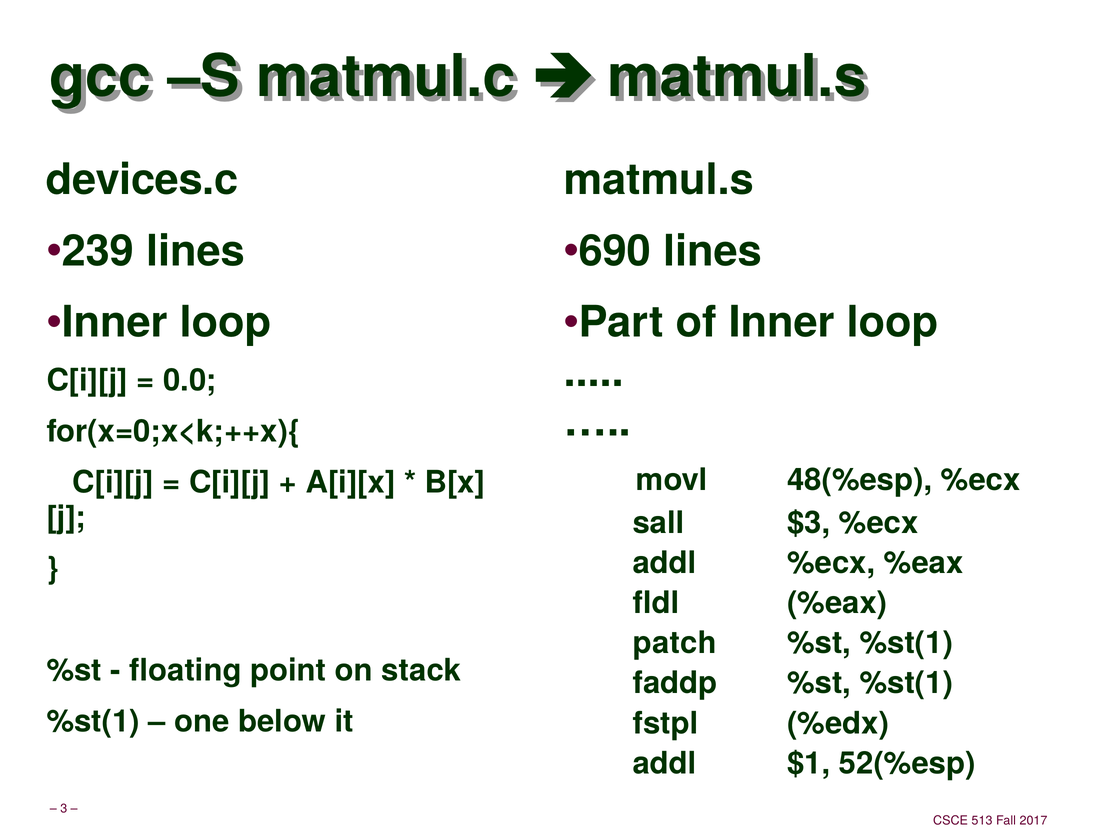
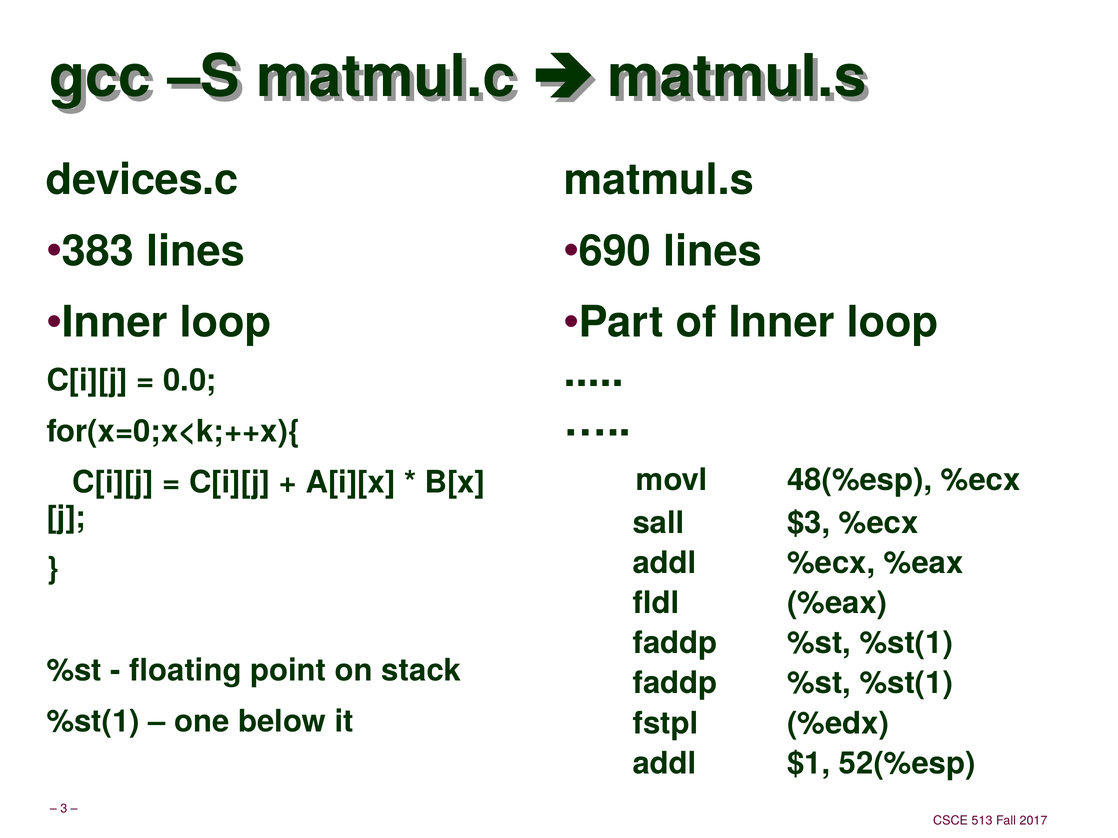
239: 239 -> 383 (98, 251)
patch: patch -> faddp (675, 644)
